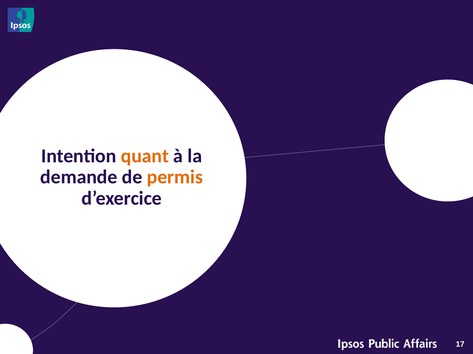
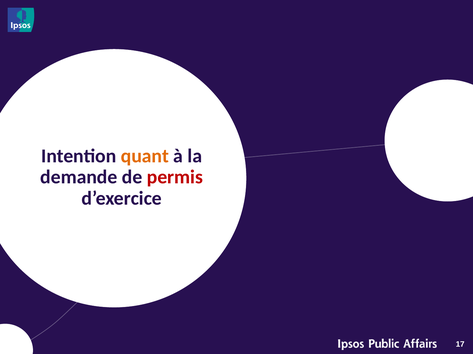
permis colour: orange -> red (175, 177)
